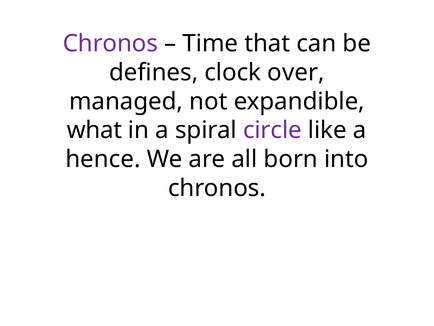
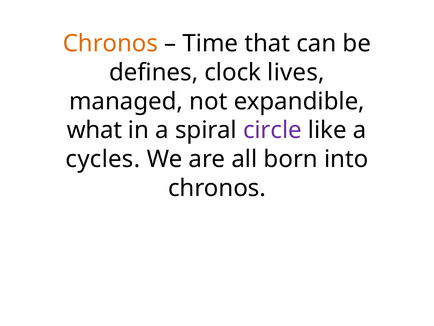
Chronos colour: purple -> orange (110, 43)
over: over -> lives (296, 72)
hence: hence -> cycles (103, 159)
